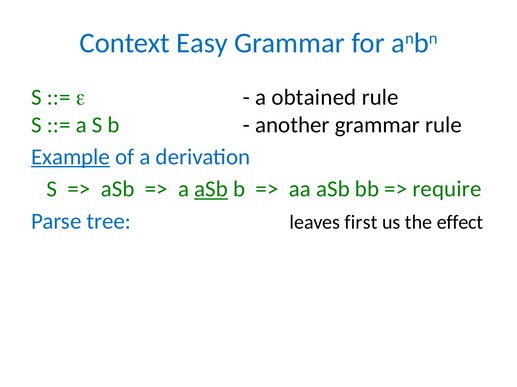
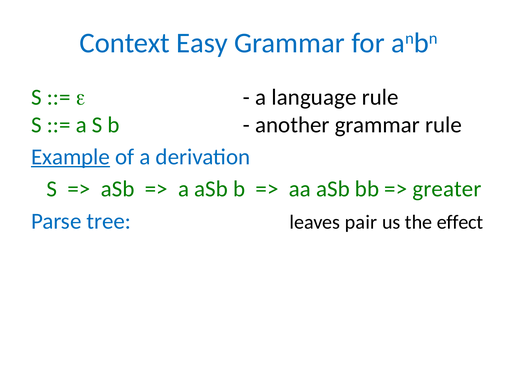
obtained: obtained -> language (314, 97)
aSb underline: present -> none (211, 189)
require: require -> greater (447, 189)
first: first -> pair (361, 223)
